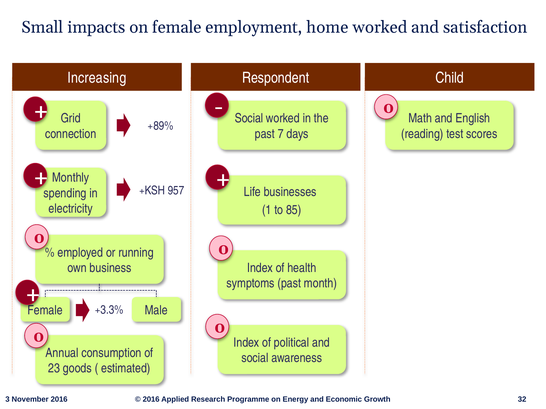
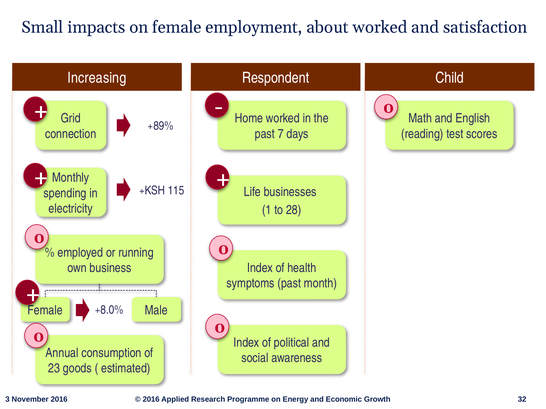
home: home -> about (328, 27)
Social: Social -> Home (249, 119)
957: 957 -> 115 (176, 191)
85: 85 -> 28 (294, 210)
+3.3%: +3.3% -> +8.0% (109, 310)
